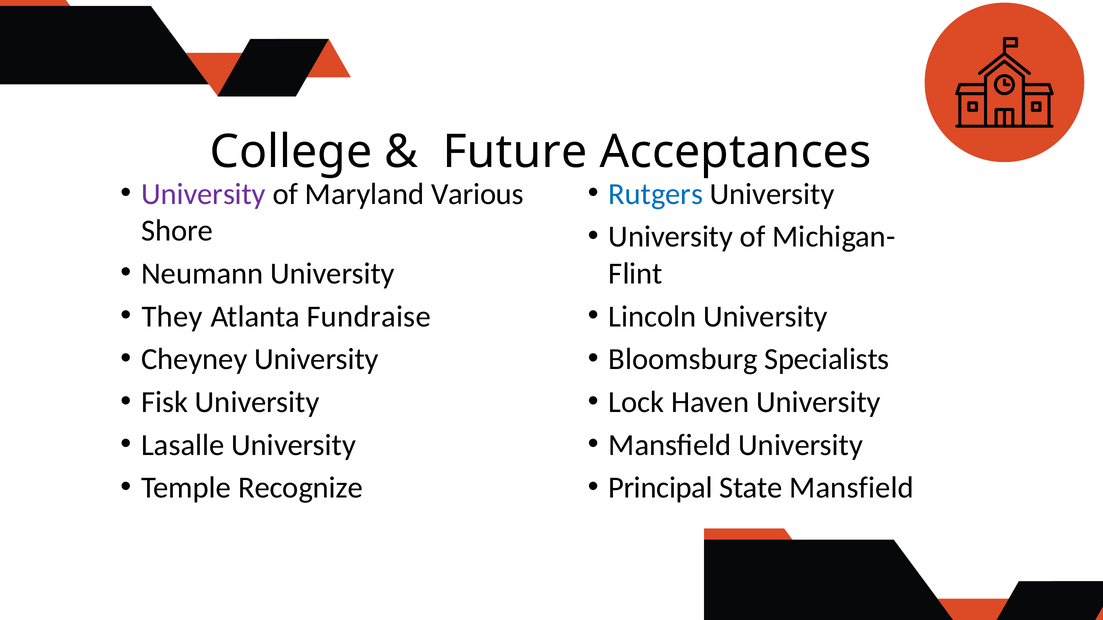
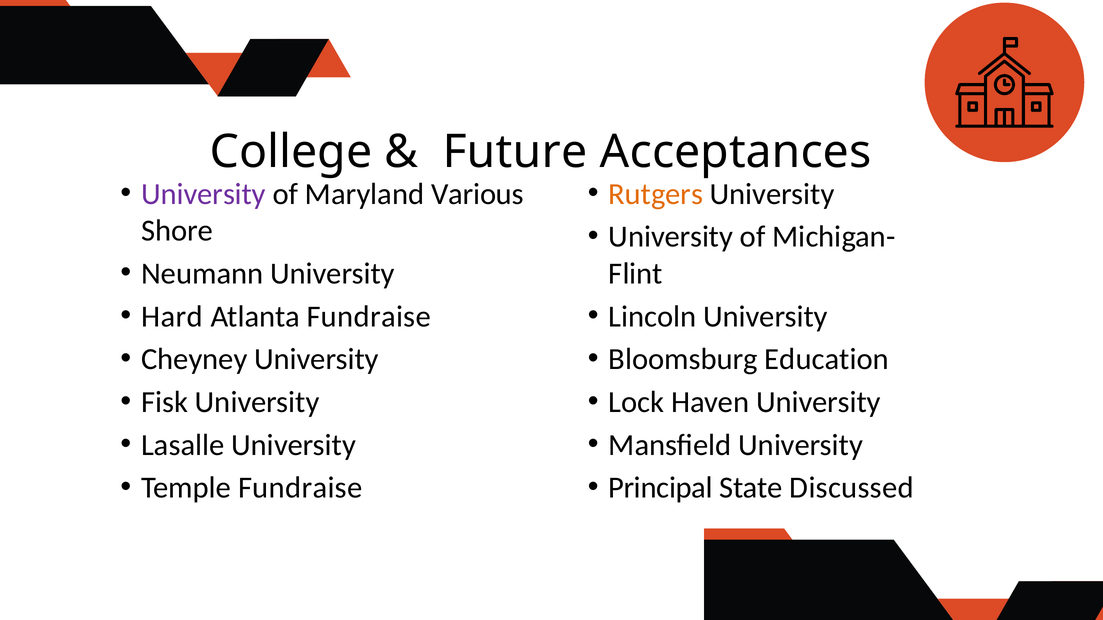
Rutgers colour: blue -> orange (656, 194)
They: They -> Hard (172, 317)
Specialists: Specialists -> Education (827, 360)
Temple Recognize: Recognize -> Fundraise (300, 488)
State Mansfield: Mansfield -> Discussed (852, 488)
